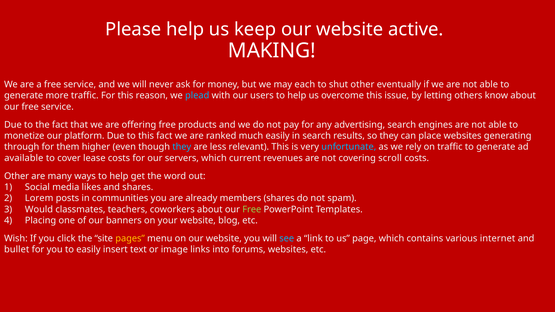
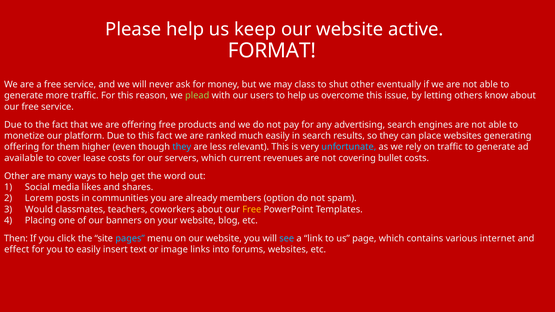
MAKING: MAKING -> FORMAT (272, 51)
each: each -> class (305, 85)
plead colour: light blue -> light green (197, 96)
through: through -> offering (22, 147)
scroll: scroll -> bullet (390, 158)
members shares: shares -> option (279, 198)
Free colour: light green -> yellow (252, 209)
Wish: Wish -> Then (16, 239)
pages colour: yellow -> light blue (130, 239)
bullet: bullet -> effect (17, 250)
